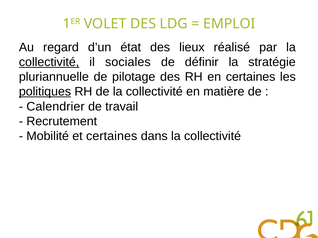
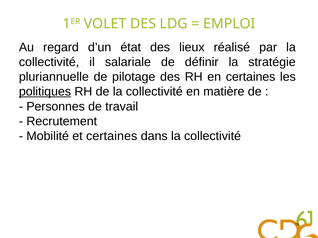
collectivité underline: present -> none (49, 62)
sociales: sociales -> salariale (128, 62)
Calendrier: Calendrier -> Personnes (56, 107)
